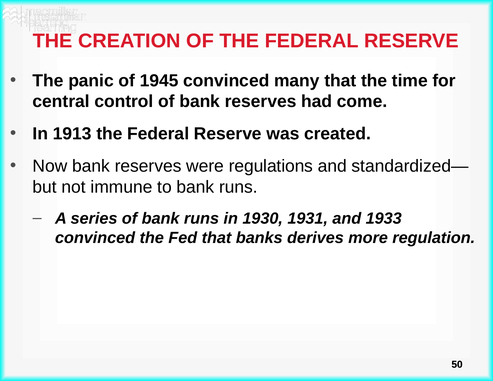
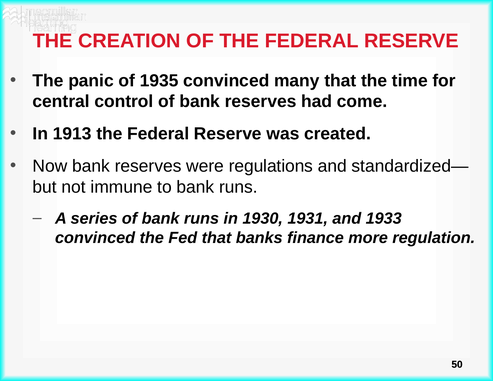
1945: 1945 -> 1935 (159, 81)
derives: derives -> finance (315, 238)
